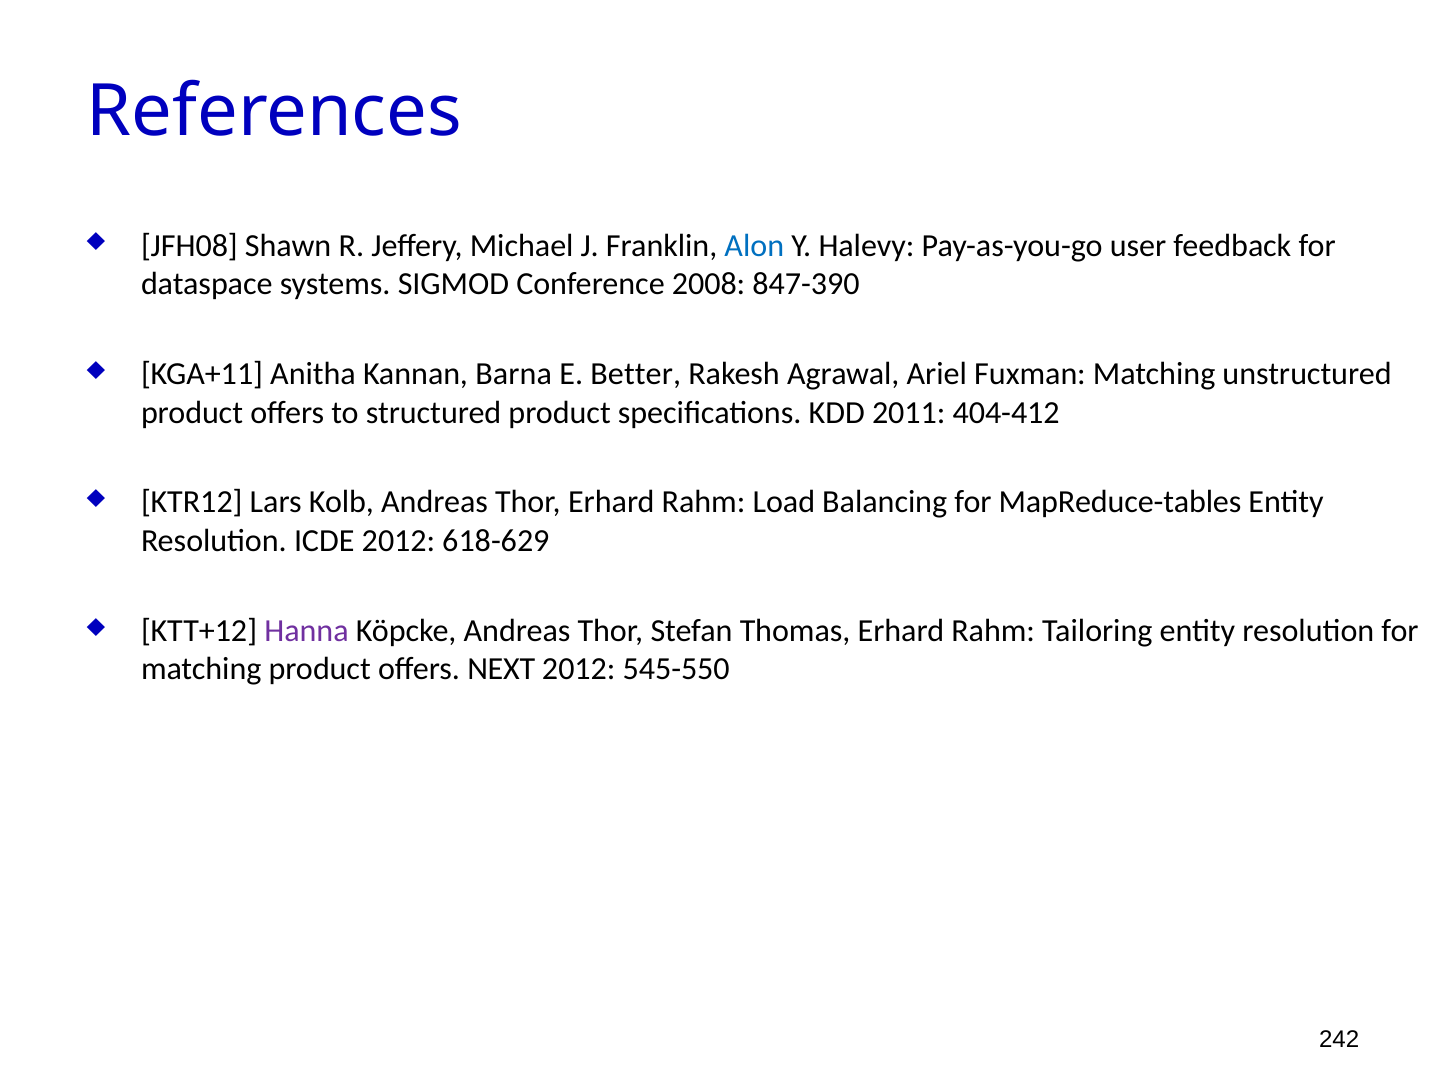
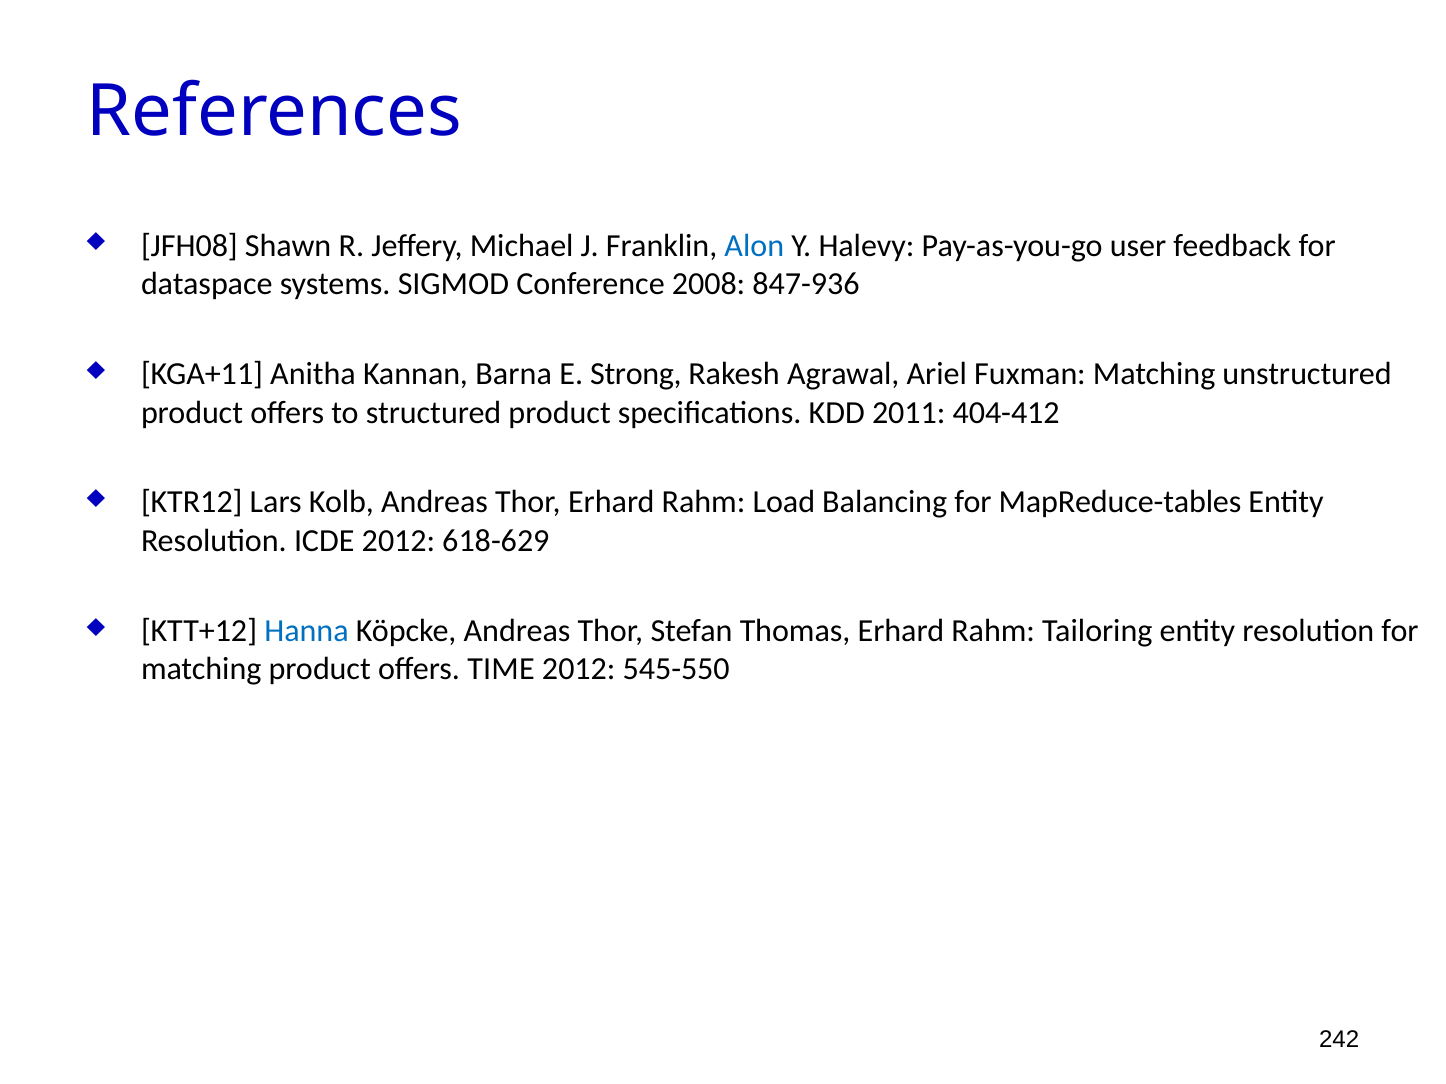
847-390: 847-390 -> 847-936 (806, 284)
Better: Better -> Strong (636, 374)
Hanna colour: purple -> blue (307, 631)
NEXT: NEXT -> TIME (501, 670)
